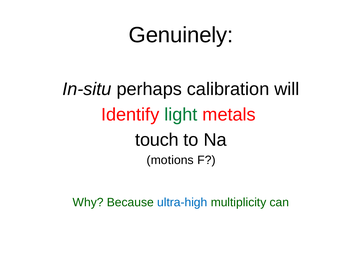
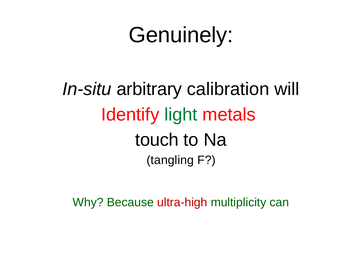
perhaps: perhaps -> arbitrary (149, 89)
motions: motions -> tangling (170, 160)
ultra-high colour: blue -> red (182, 202)
